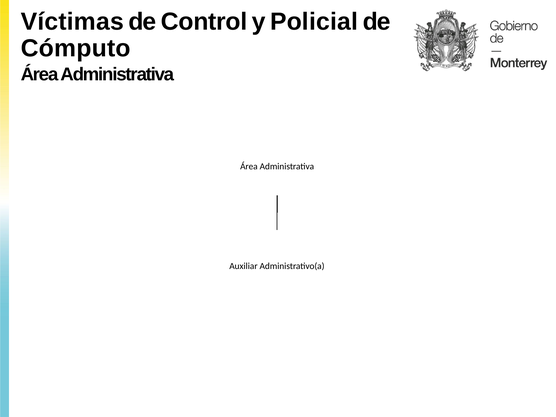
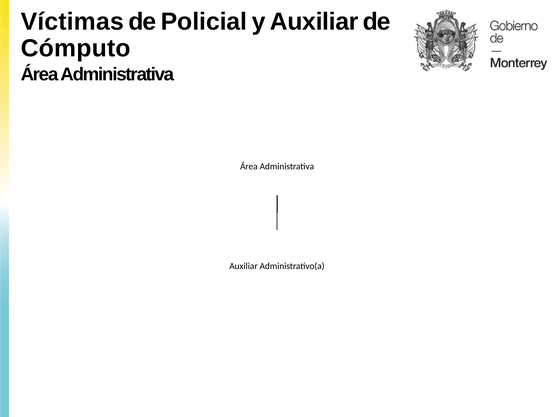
Control: Control -> Policial (204, 22)
y Policial: Policial -> Auxiliar (314, 22)
